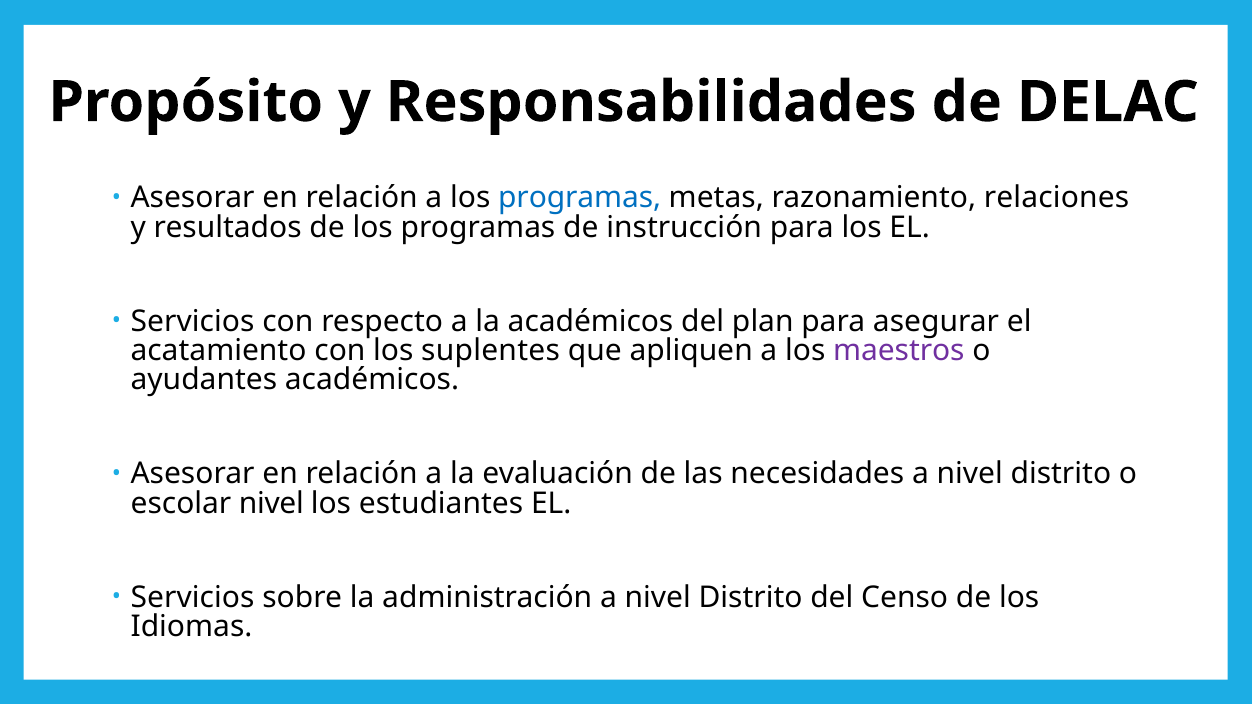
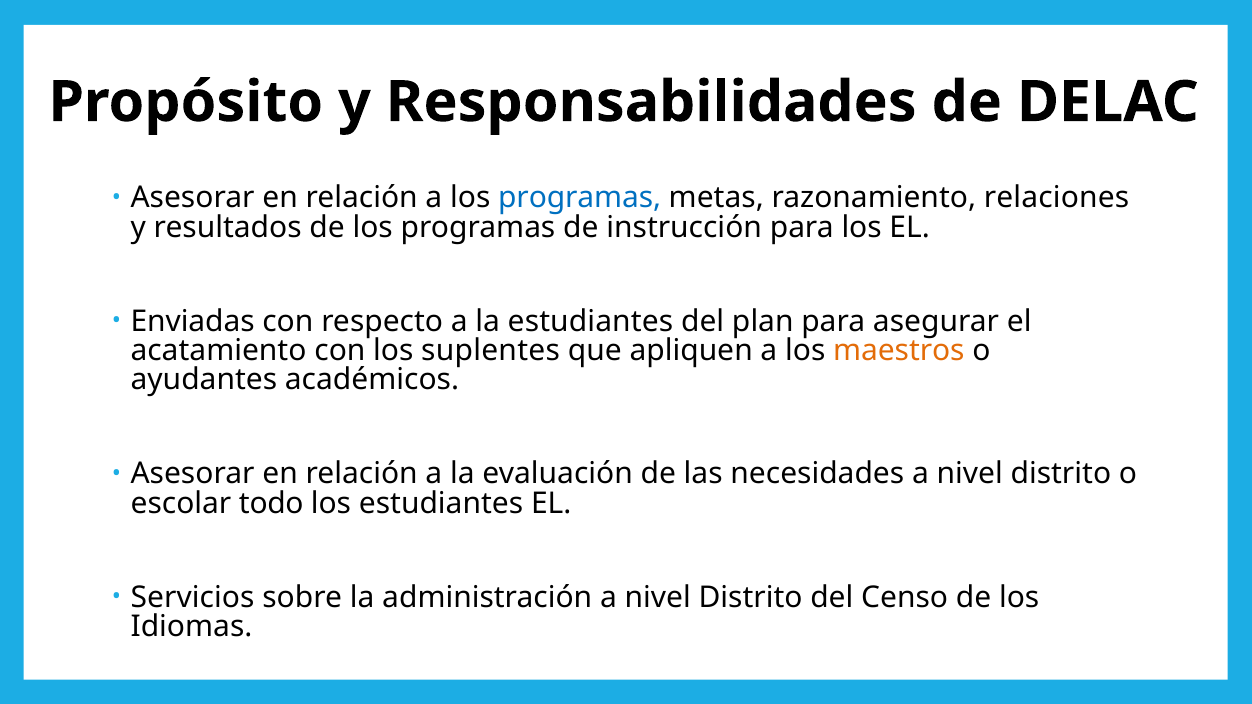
Servicios: Servicios -> Enviadas (193, 322)
la académicos: académicos -> estudiantes (590, 322)
maestros colour: purple -> orange (899, 351)
escolar nivel: nivel -> todo (271, 503)
